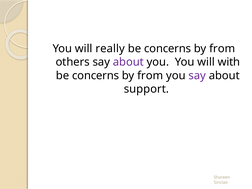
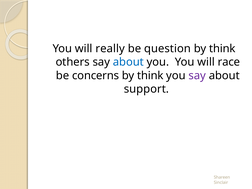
concerns: concerns -> question (167, 49)
from: from -> think (222, 49)
about colour: purple -> blue (128, 62)
with: with -> race (229, 62)
from: from -> think (150, 76)
